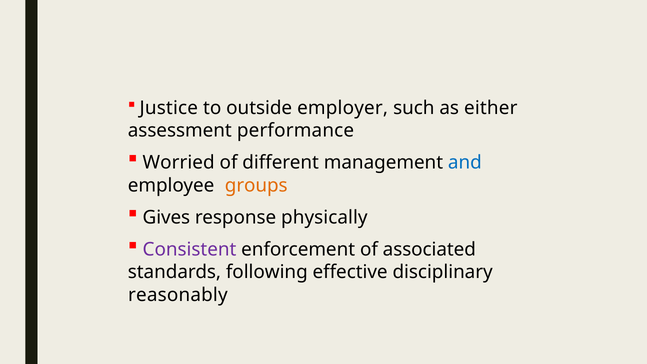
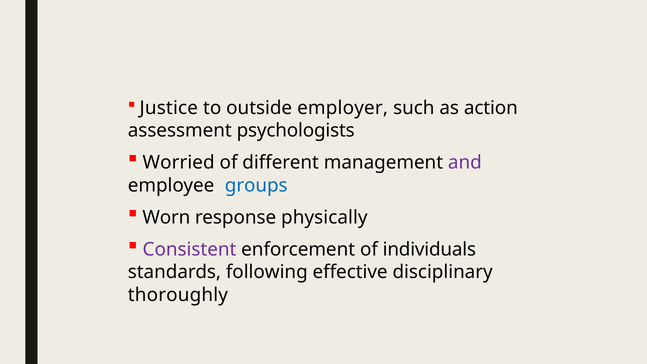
either: either -> action (491, 108)
performance: performance -> psychologists (296, 130)
and colour: blue -> purple (465, 163)
groups colour: orange -> blue (256, 185)
Gives: Gives -> Worn (166, 217)
associated: associated -> individuals (429, 249)
reasonably: reasonably -> thoroughly (178, 295)
